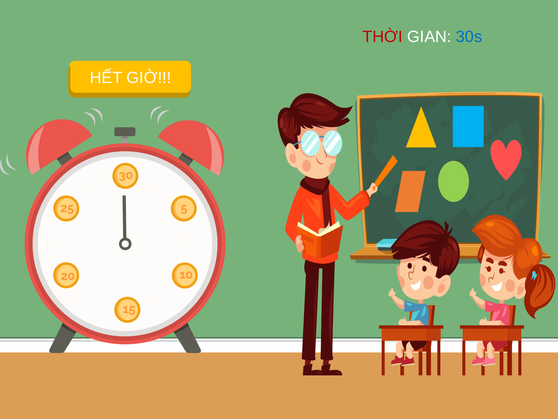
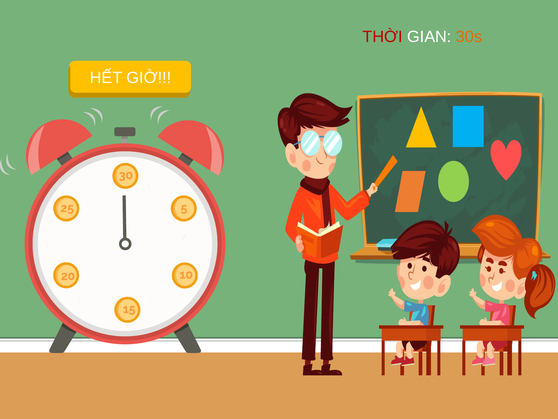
30s colour: blue -> orange (469, 37)
